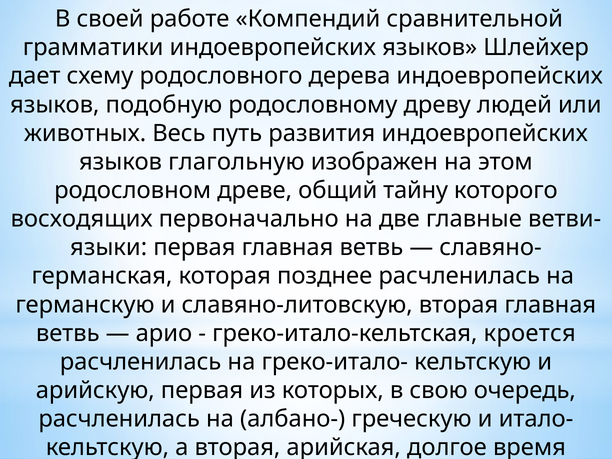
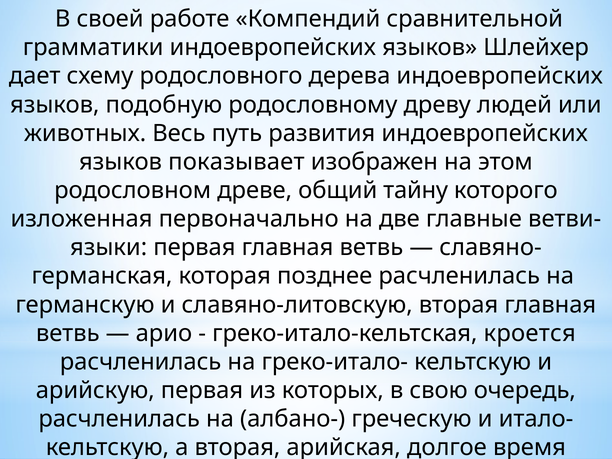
глагольную: глагольную -> показывает (236, 162)
восходящих: восходящих -> изложенная (82, 219)
